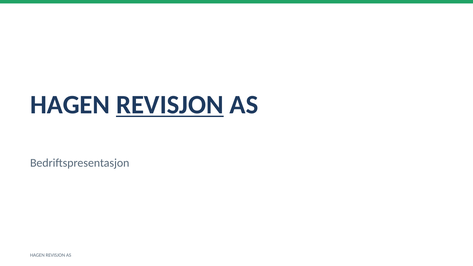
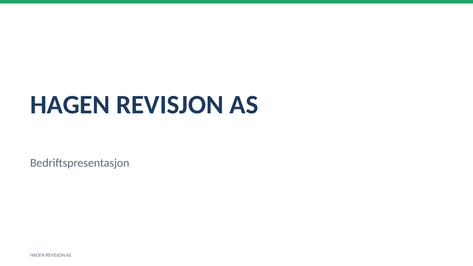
REVISJON underline: present -> none (170, 105)
